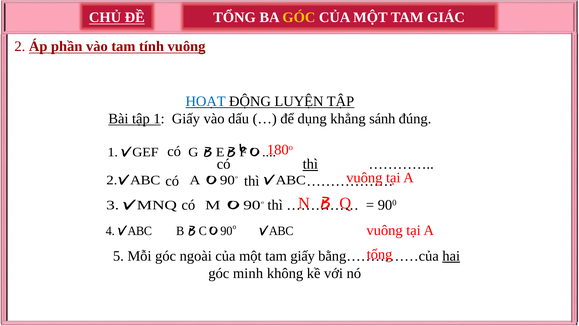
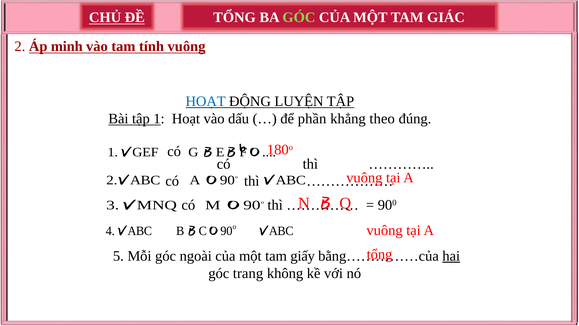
GÓC colour: yellow -> light green (299, 17)
phần: phần -> minh (67, 46)
1 Giấy: Giấy -> Hoạt (186, 119)
dụng: dụng -> phần (312, 119)
sánh: sánh -> theo (382, 119)
thì underline: present -> none (310, 164)
minh: minh -> trang (248, 273)
